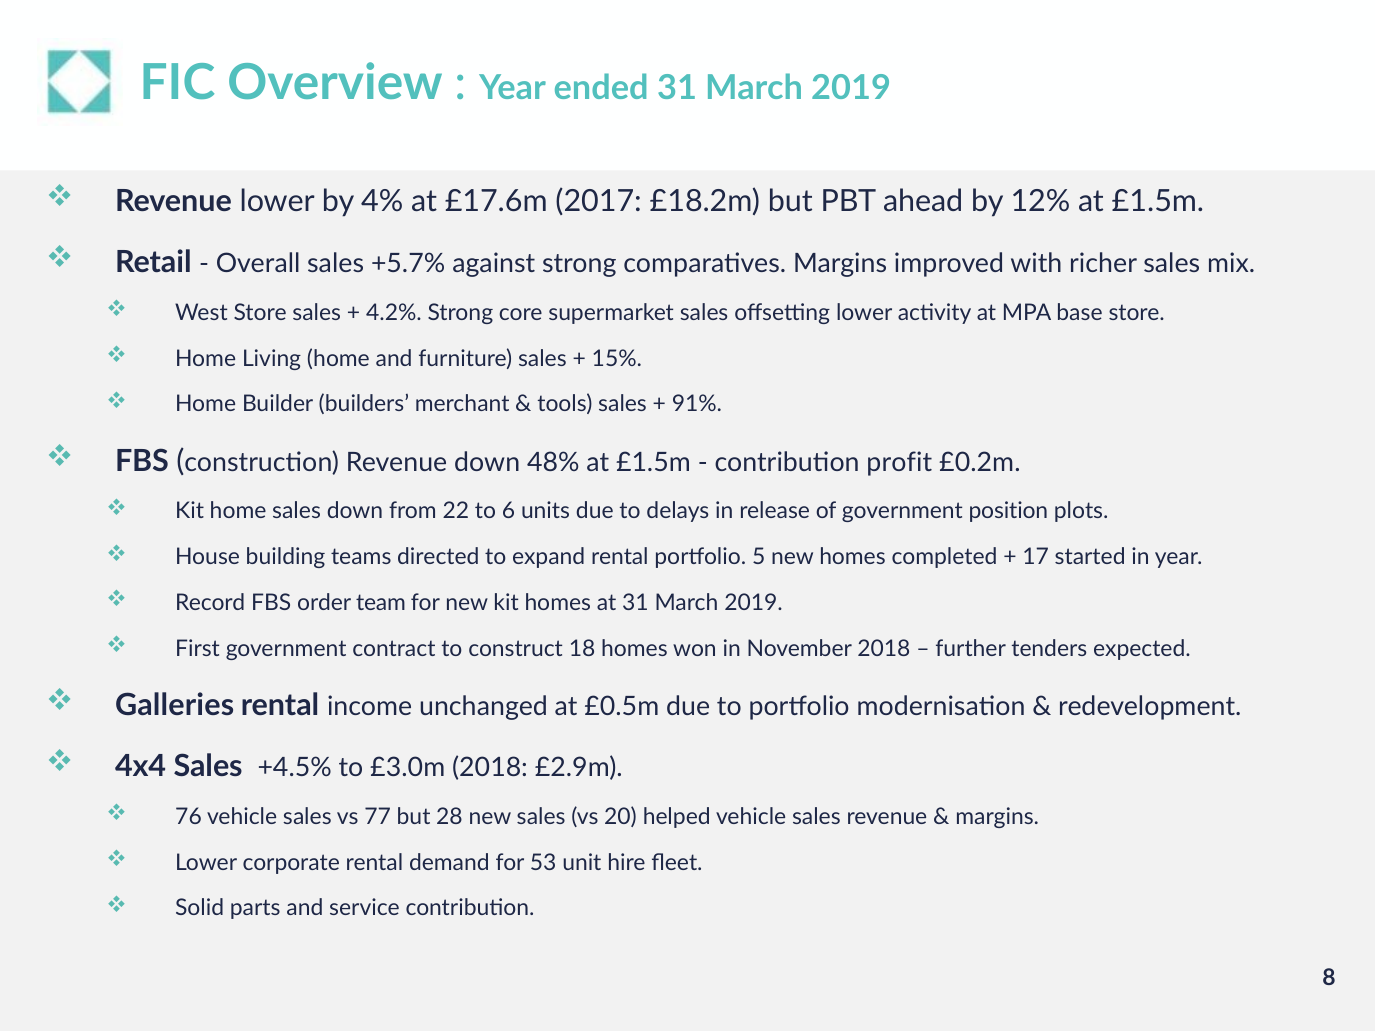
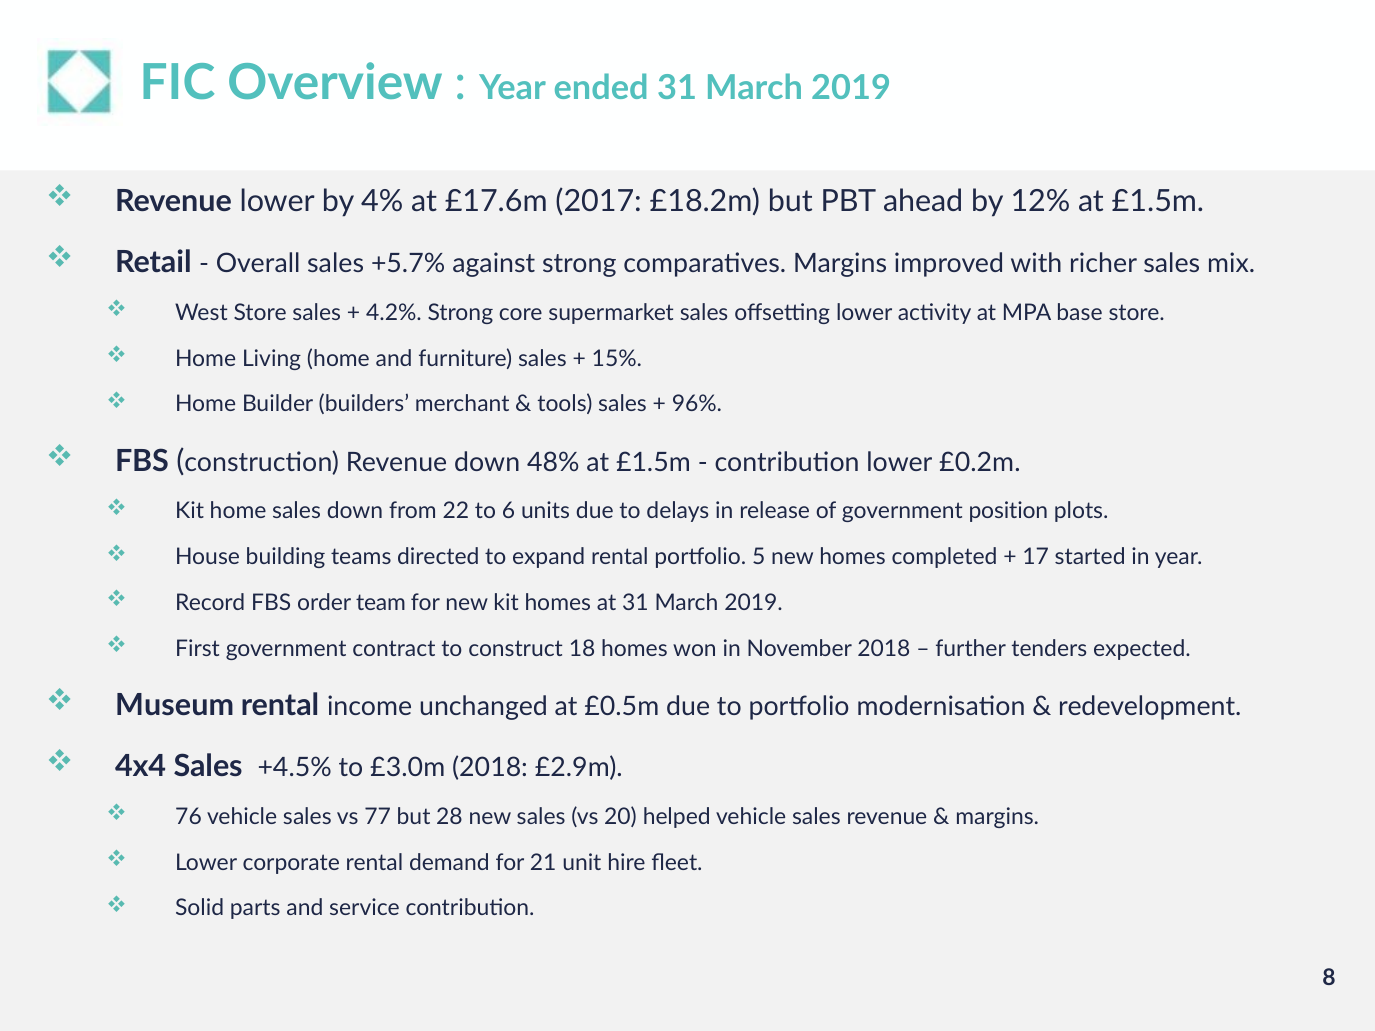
91%: 91% -> 96% (697, 405)
contribution profit: profit -> lower (899, 463)
Galleries: Galleries -> Museum (175, 706)
53: 53 -> 21 (543, 863)
